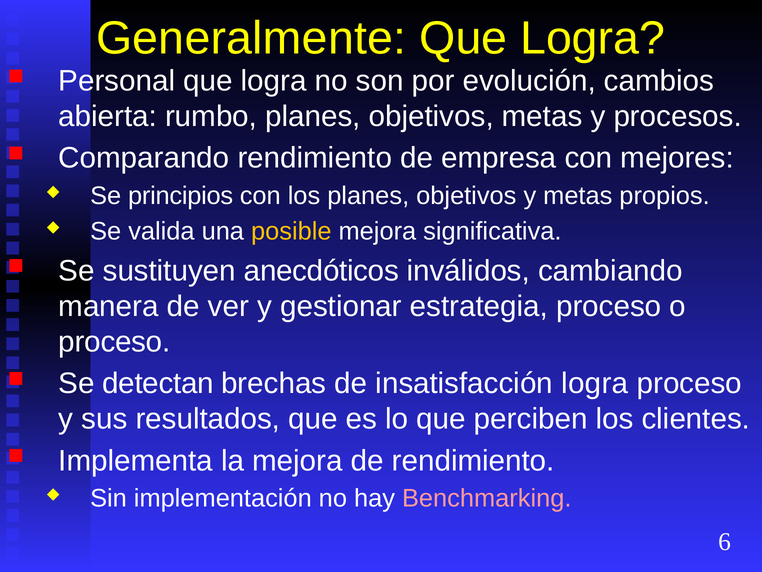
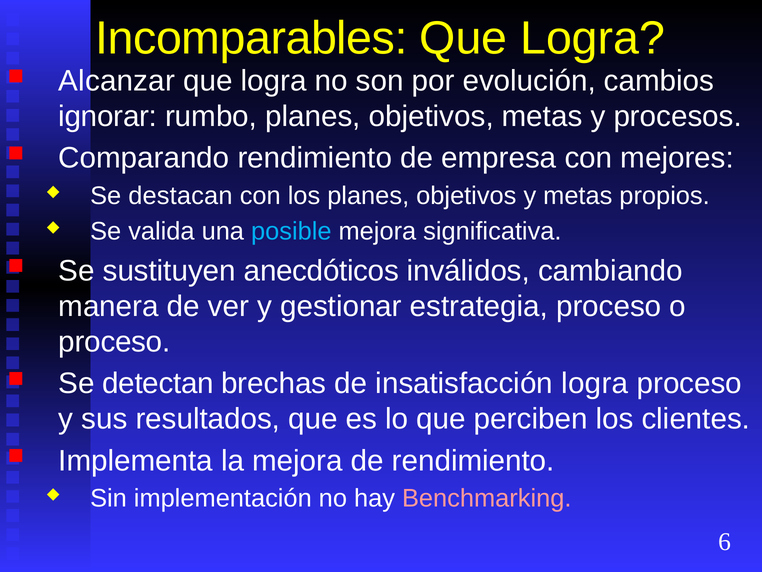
Generalmente: Generalmente -> Incomparables (251, 38)
Personal: Personal -> Alcanzar (117, 81)
abierta: abierta -> ignorar (108, 116)
principios: principios -> destacan (180, 196)
posible colour: yellow -> light blue (291, 231)
